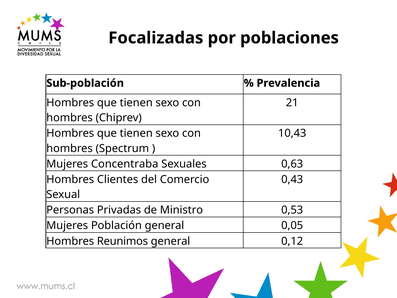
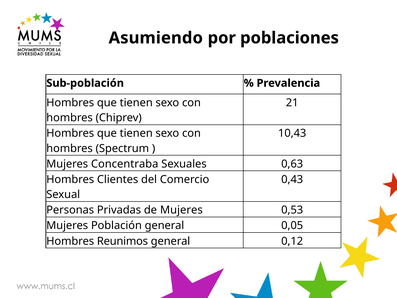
Focalizadas: Focalizadas -> Asumiendo (156, 38)
de Ministro: Ministro -> Mujeres (181, 210)
